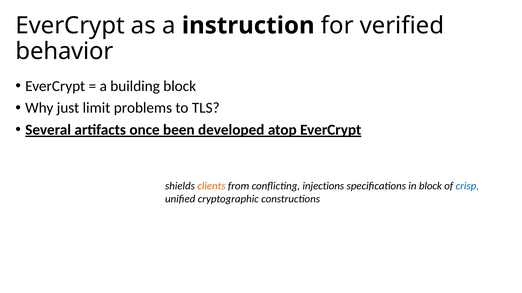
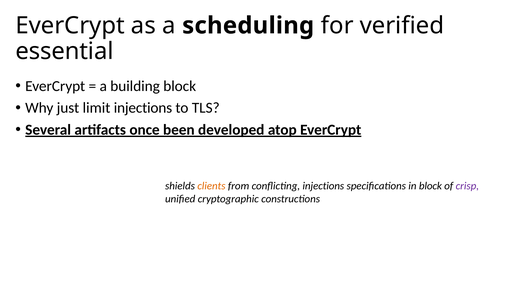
instruction: instruction -> scheduling (248, 26)
behavior: behavior -> essential (64, 51)
limit problems: problems -> injections (143, 108)
crisp colour: blue -> purple (467, 186)
